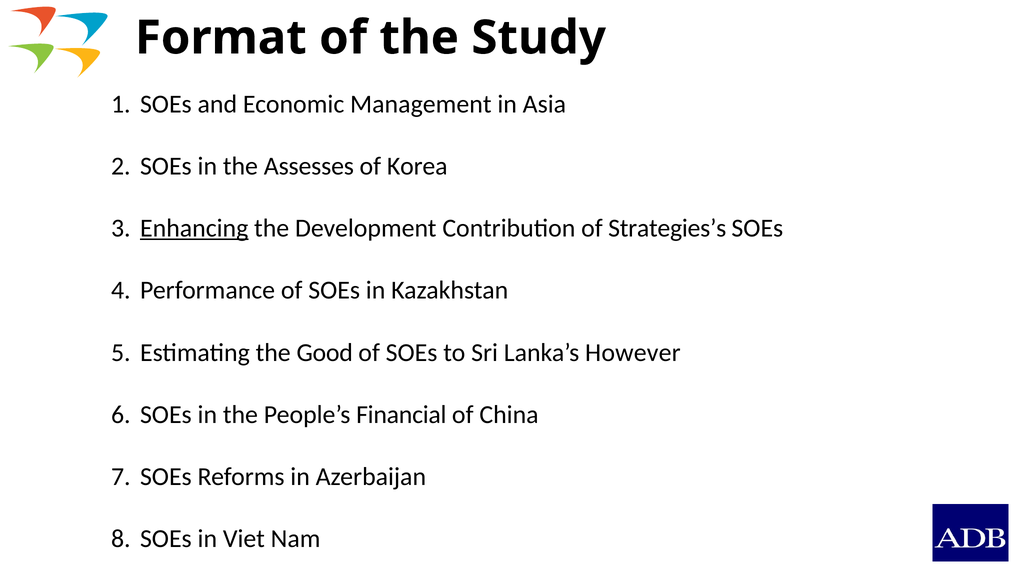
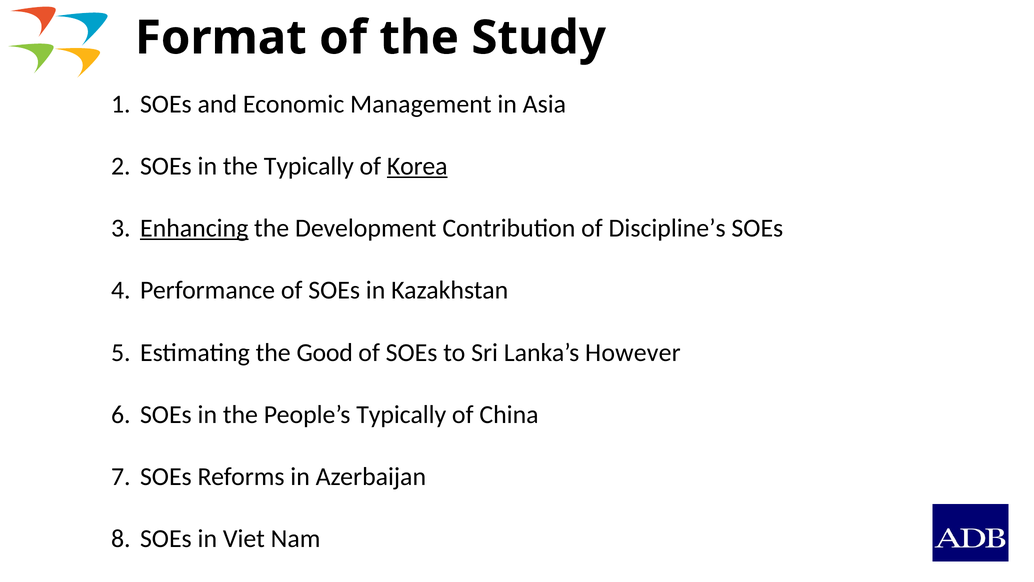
the Assesses: Assesses -> Typically (309, 166)
Korea underline: none -> present (417, 166)
Strategies’s: Strategies’s -> Discipline’s (667, 228)
People’s Financial: Financial -> Typically (401, 414)
